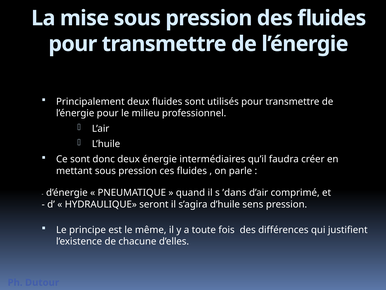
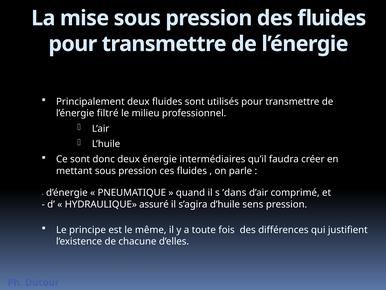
l’énergie pour: pour -> filtré (108, 113)
seront: seront -> assuré (154, 204)
